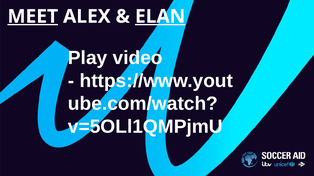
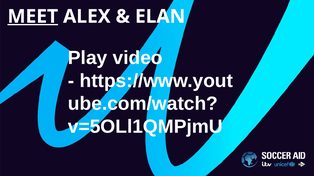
ELAN underline: present -> none (160, 17)
